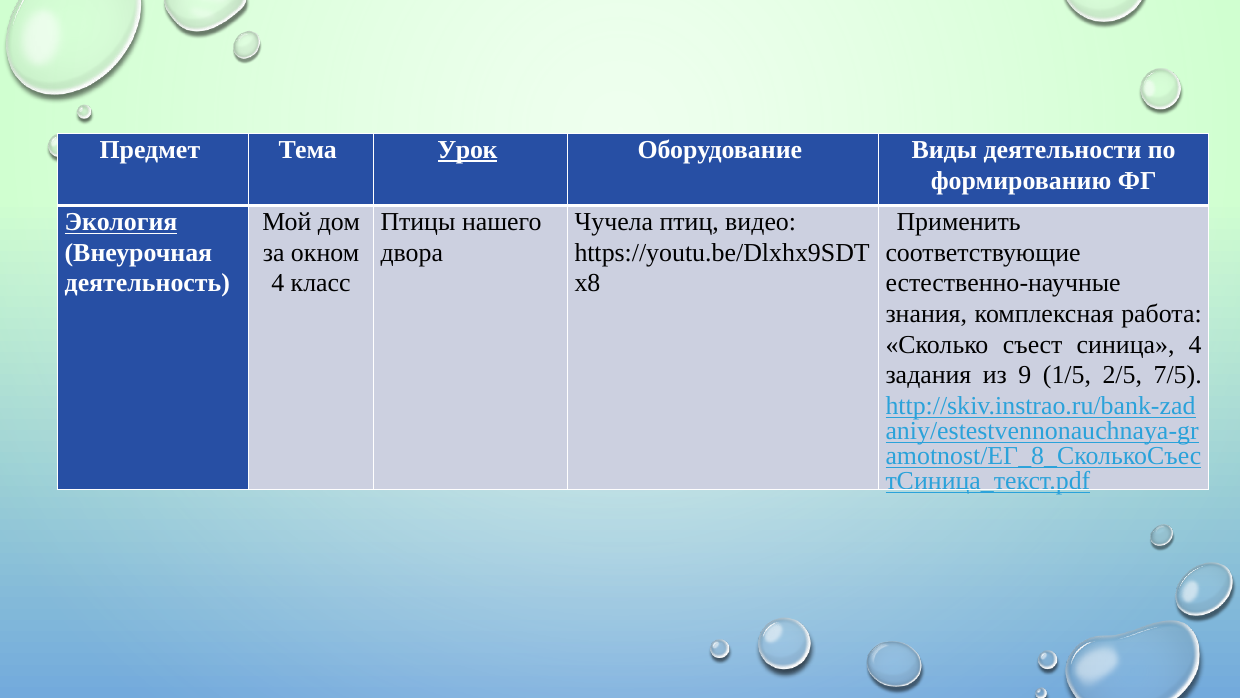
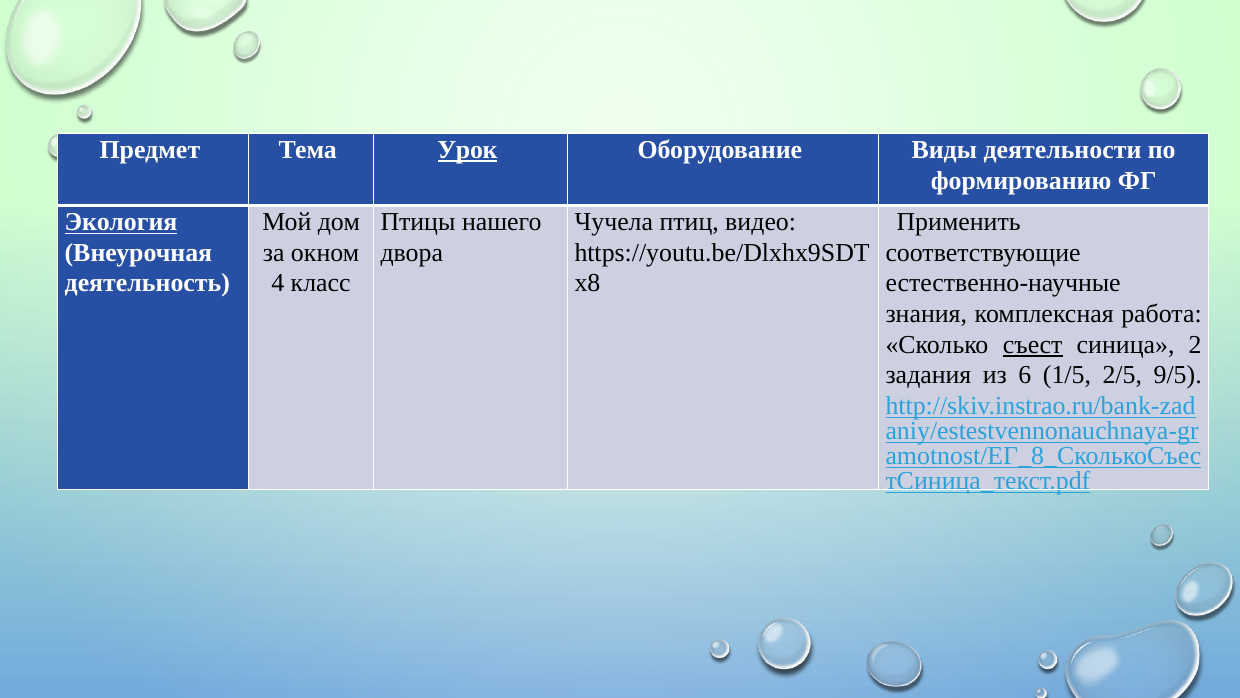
съест underline: none -> present (1033, 344)
синица 4: 4 -> 2 (1195, 344)
9: 9 -> 6 (1025, 375)
7/5: 7/5 -> 9/5 (1178, 375)
